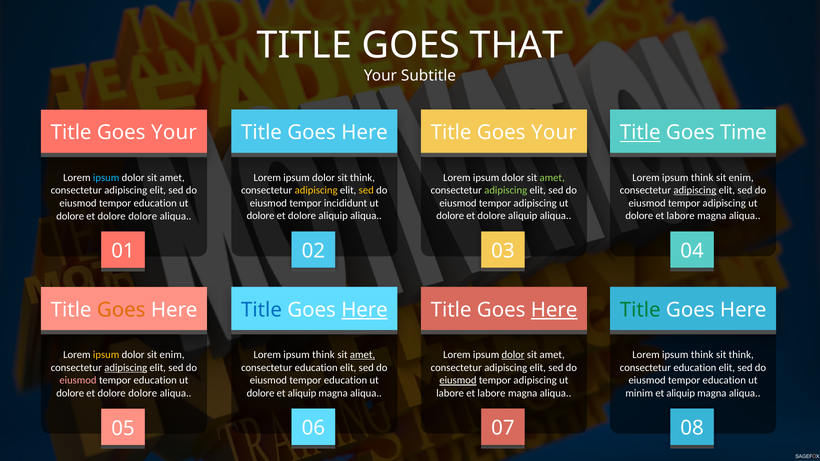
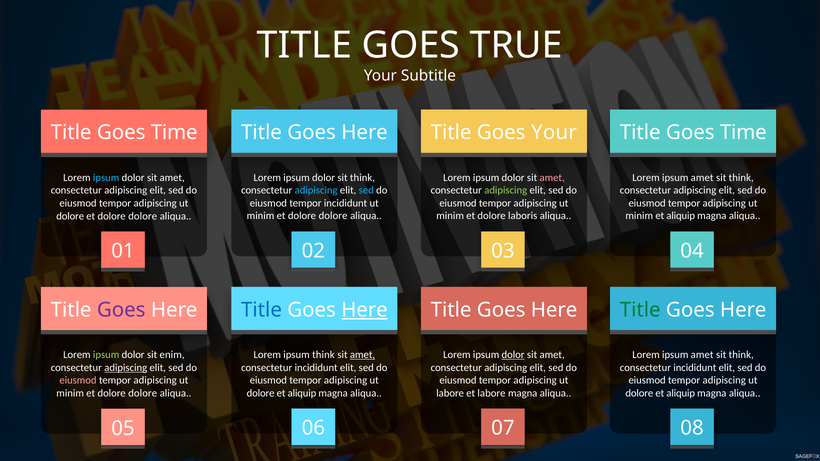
THAT: THAT -> TRUE (516, 46)
Title underline: present -> none (640, 133)
Your: Your -> Time (174, 133)
amet colour: light green -> pink (552, 178)
think: think -> amet (702, 178)
enim: enim -> think (741, 178)
adipiscing colour: yellow -> light blue (316, 190)
sed colour: yellow -> light blue (366, 190)
adipiscing underline: present -> none (695, 190)
education: education -> adipiscing (155, 203)
dolore: dolore -> minim (261, 216)
aliquip: aliquip -> dolore (333, 216)
dolore: dolore -> minim (450, 216)
aliquip: aliquip -> laboris (523, 216)
dolore: dolore -> minim (639, 216)
labore: labore -> aliquip (681, 216)
Here underline: present -> none (554, 310)
Goes colour: orange -> purple (121, 310)
think: think -> amet (702, 355)
ipsum colour: yellow -> light green (106, 355)
education: education -> incididunt (316, 368)
education: education -> incididunt (695, 368)
education: education -> adipiscing (346, 381)
eiusmod underline: present -> none (458, 381)
education: education -> adipiscing (724, 381)
education: education -> adipiscing (155, 381)
minim: minim -> dolore (639, 393)
dolore: dolore -> minim (70, 393)
